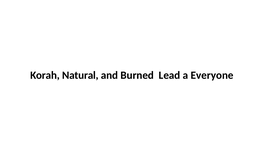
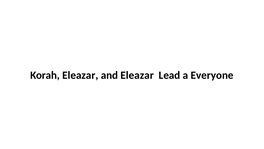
Korah Natural: Natural -> Eleazar (80, 75)
and Burned: Burned -> Eleazar (137, 75)
